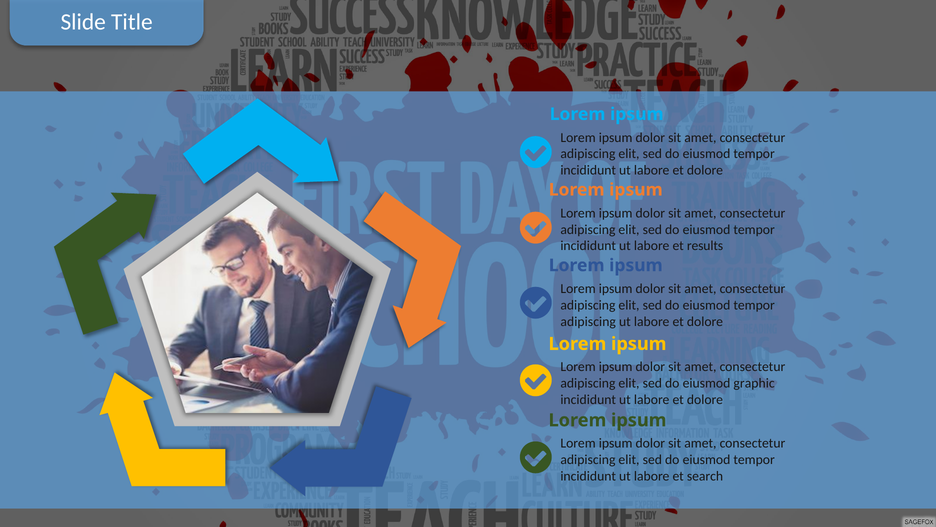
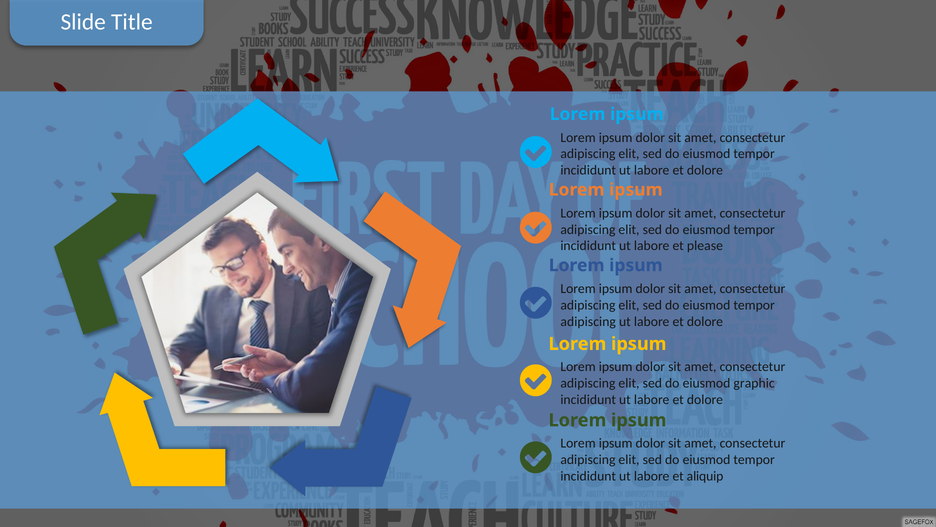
results: results -> please (705, 246)
search: search -> aliquip (705, 476)
